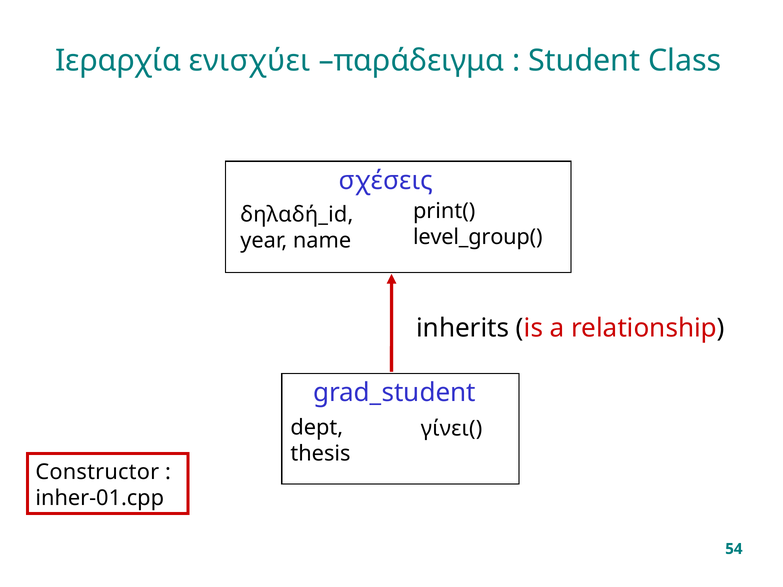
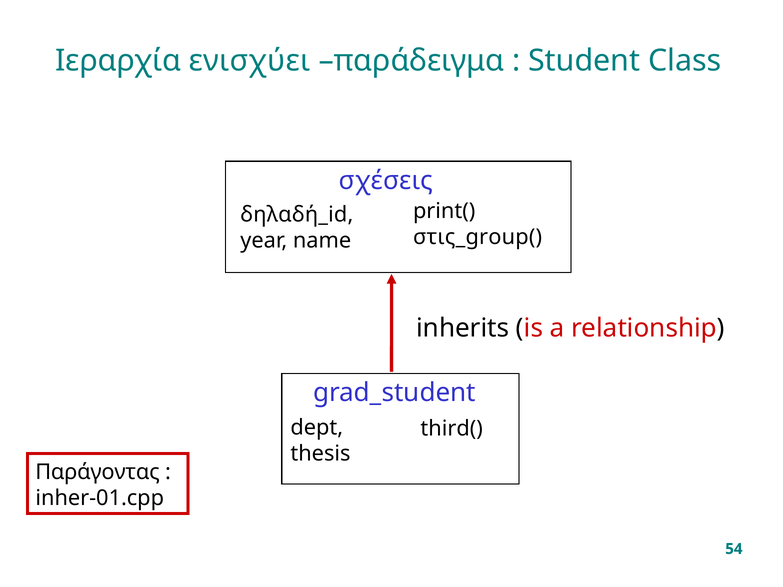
level_group(: level_group( -> στις_group( (478, 237)
γίνει(: γίνει( -> third( (452, 429)
Constructor: Constructor -> Παράγοντας (98, 472)
